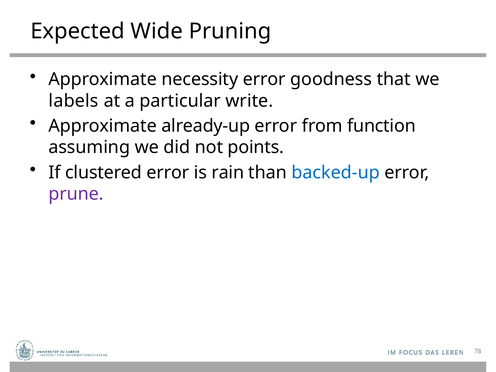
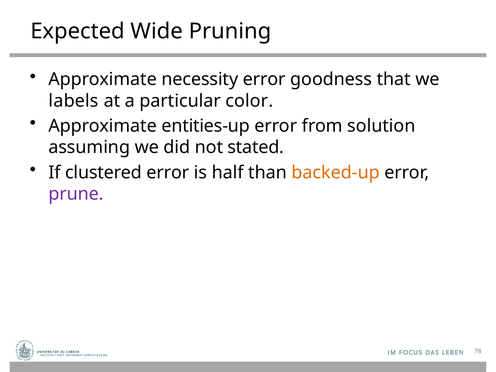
write: write -> color (249, 101)
already-up: already-up -> entities-up (206, 126)
function: function -> solution (381, 126)
points: points -> stated (256, 147)
rain: rain -> half (228, 172)
backed-up colour: blue -> orange (336, 172)
